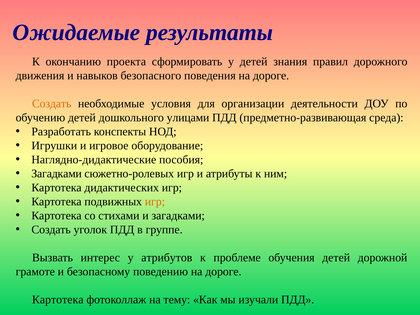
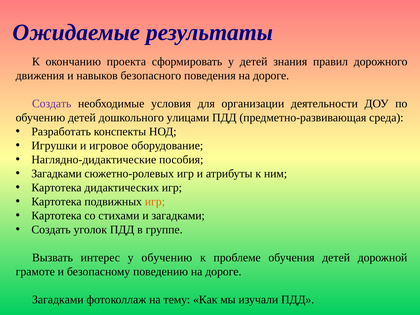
Создать colour: orange -> purple (52, 104)
у атрибутов: атрибутов -> обучению (167, 258)
Картотека: Картотека -> Загадками (58, 300)
